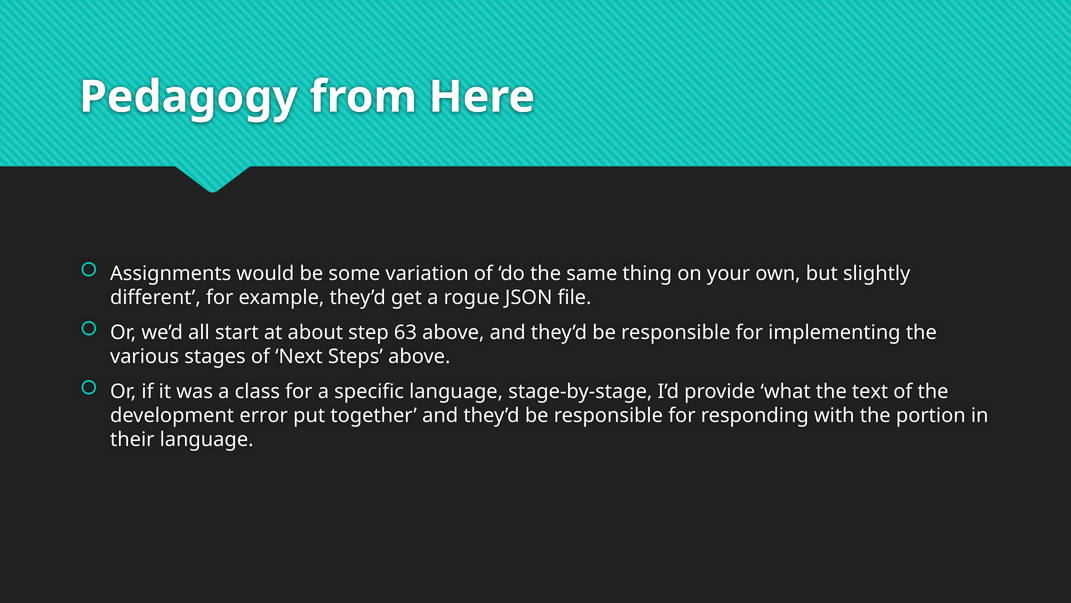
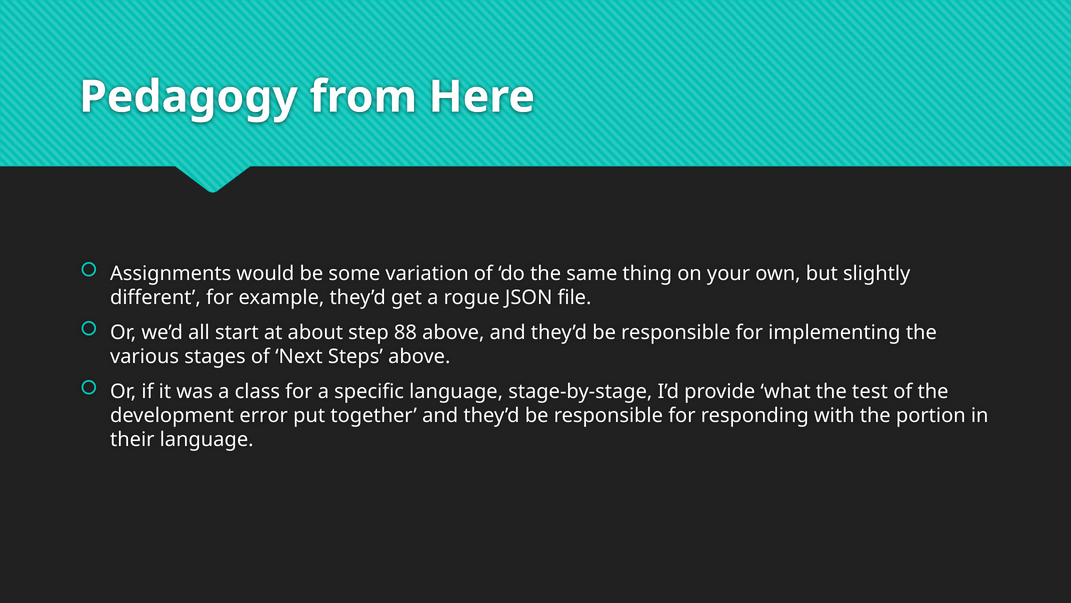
63: 63 -> 88 (405, 332)
text: text -> test (870, 391)
